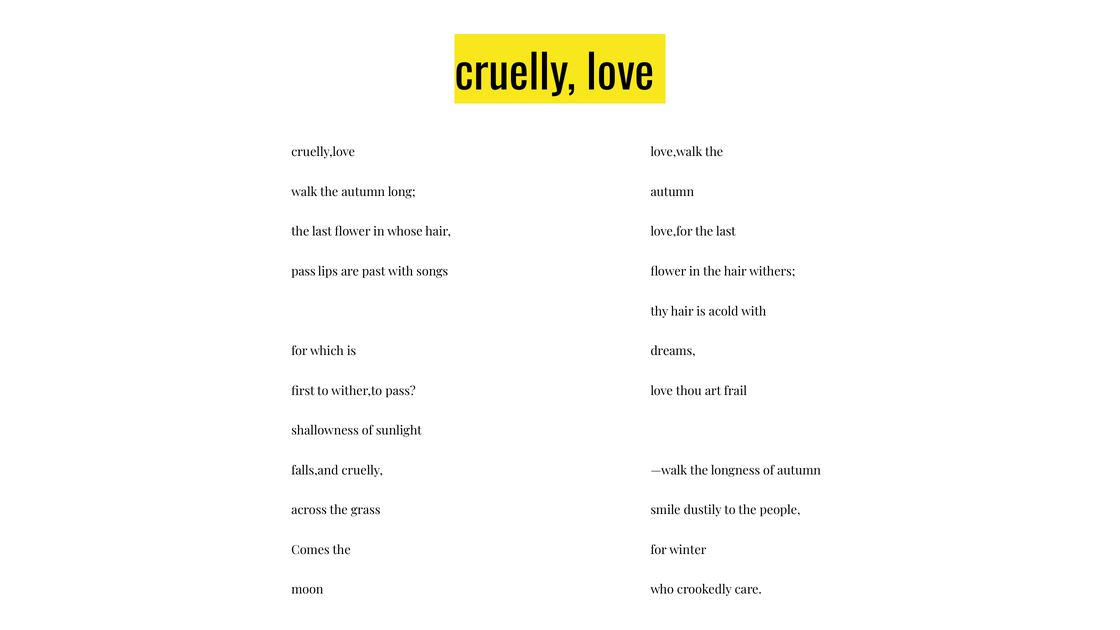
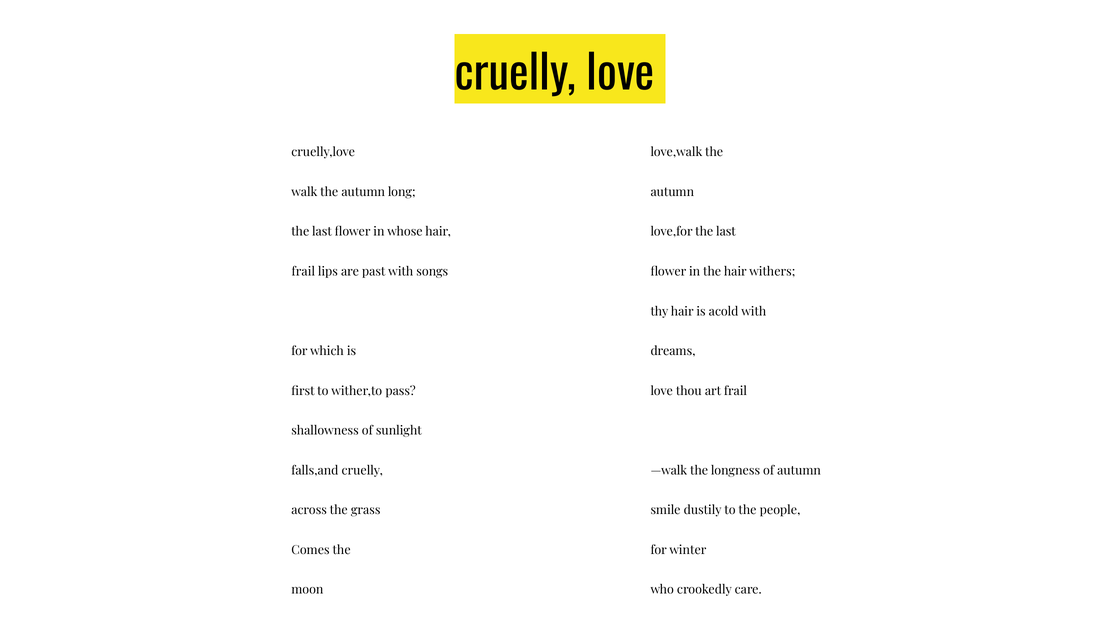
pass: pass -> frail (303, 272)
